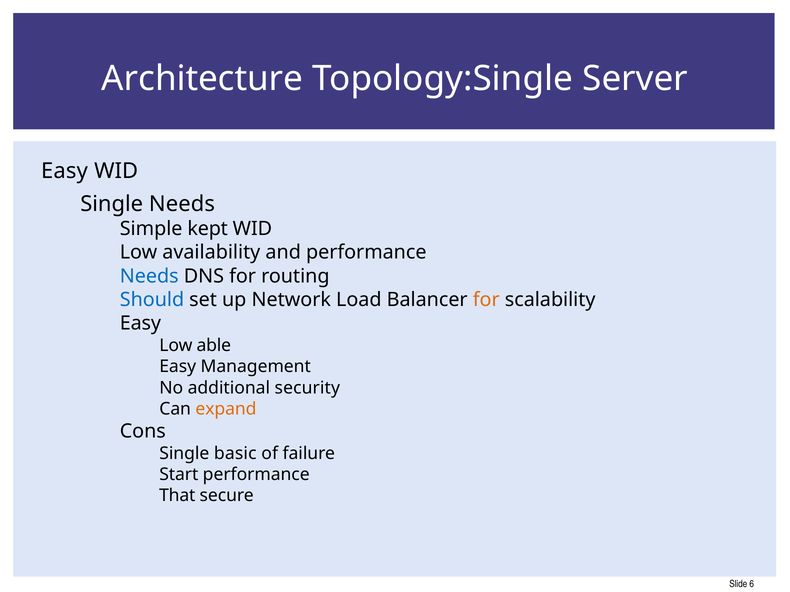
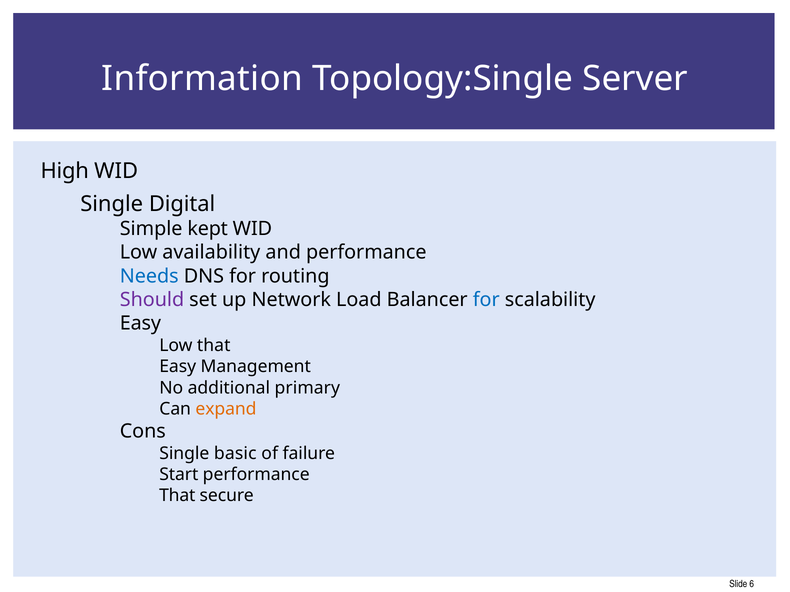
Architecture: Architecture -> Information (202, 79)
Easy: Easy -> High (65, 171)
Needs: Needs -> Digital (182, 204)
Should colour: blue -> purple (152, 300)
for colour: orange -> blue (486, 300)
Low able: able -> that (214, 346)
security: security -> primary (307, 388)
